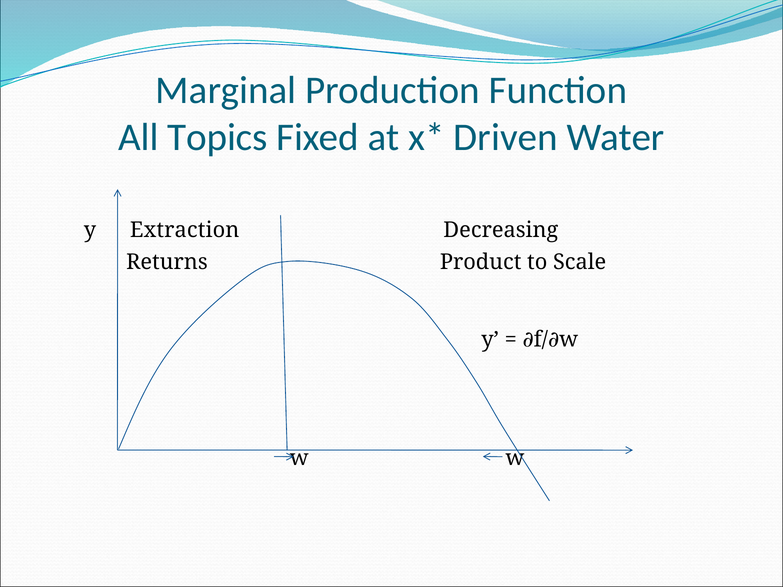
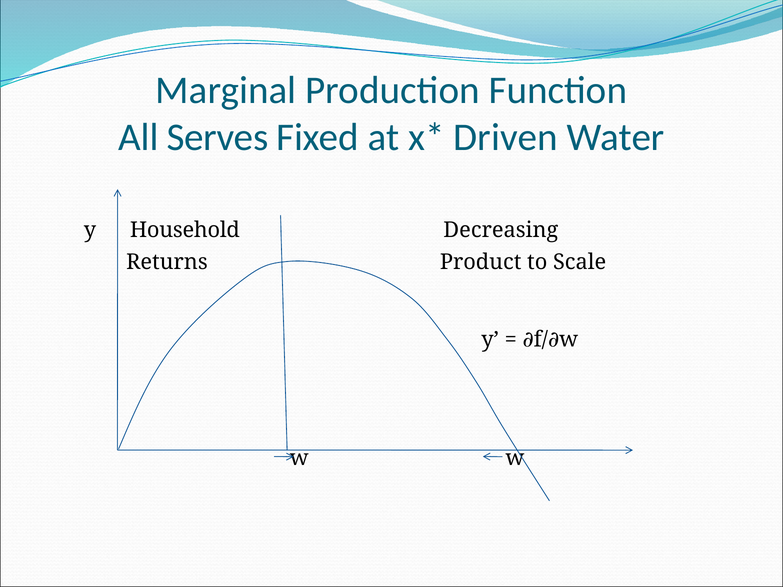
Topics: Topics -> Serves (218, 137)
Extraction: Extraction -> Household (185, 230)
